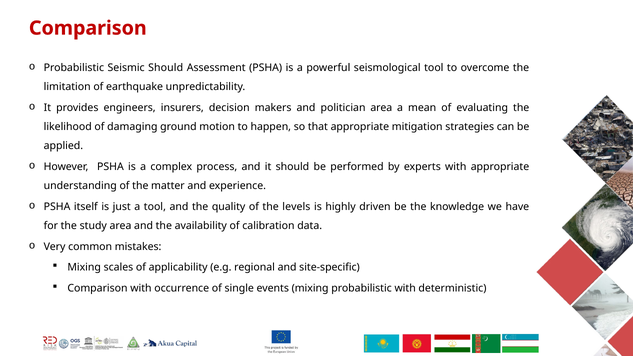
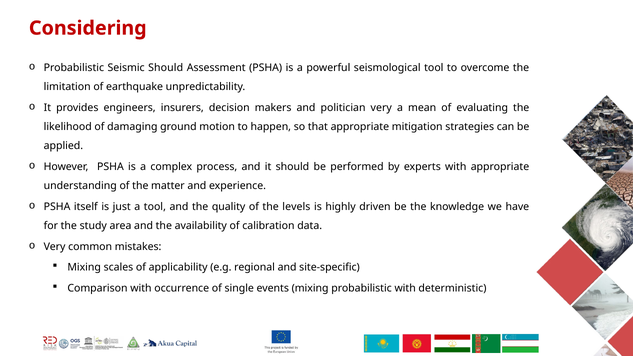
Comparison: Comparison -> Considering (88, 28)
politician area: area -> very (381, 108)
